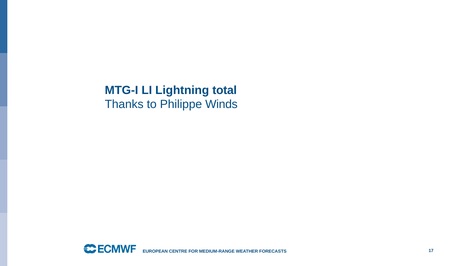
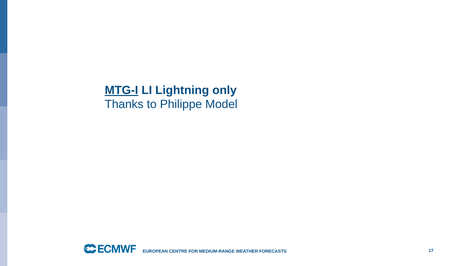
MTG-I underline: none -> present (121, 90)
total: total -> only (225, 90)
Winds: Winds -> Model (221, 104)
